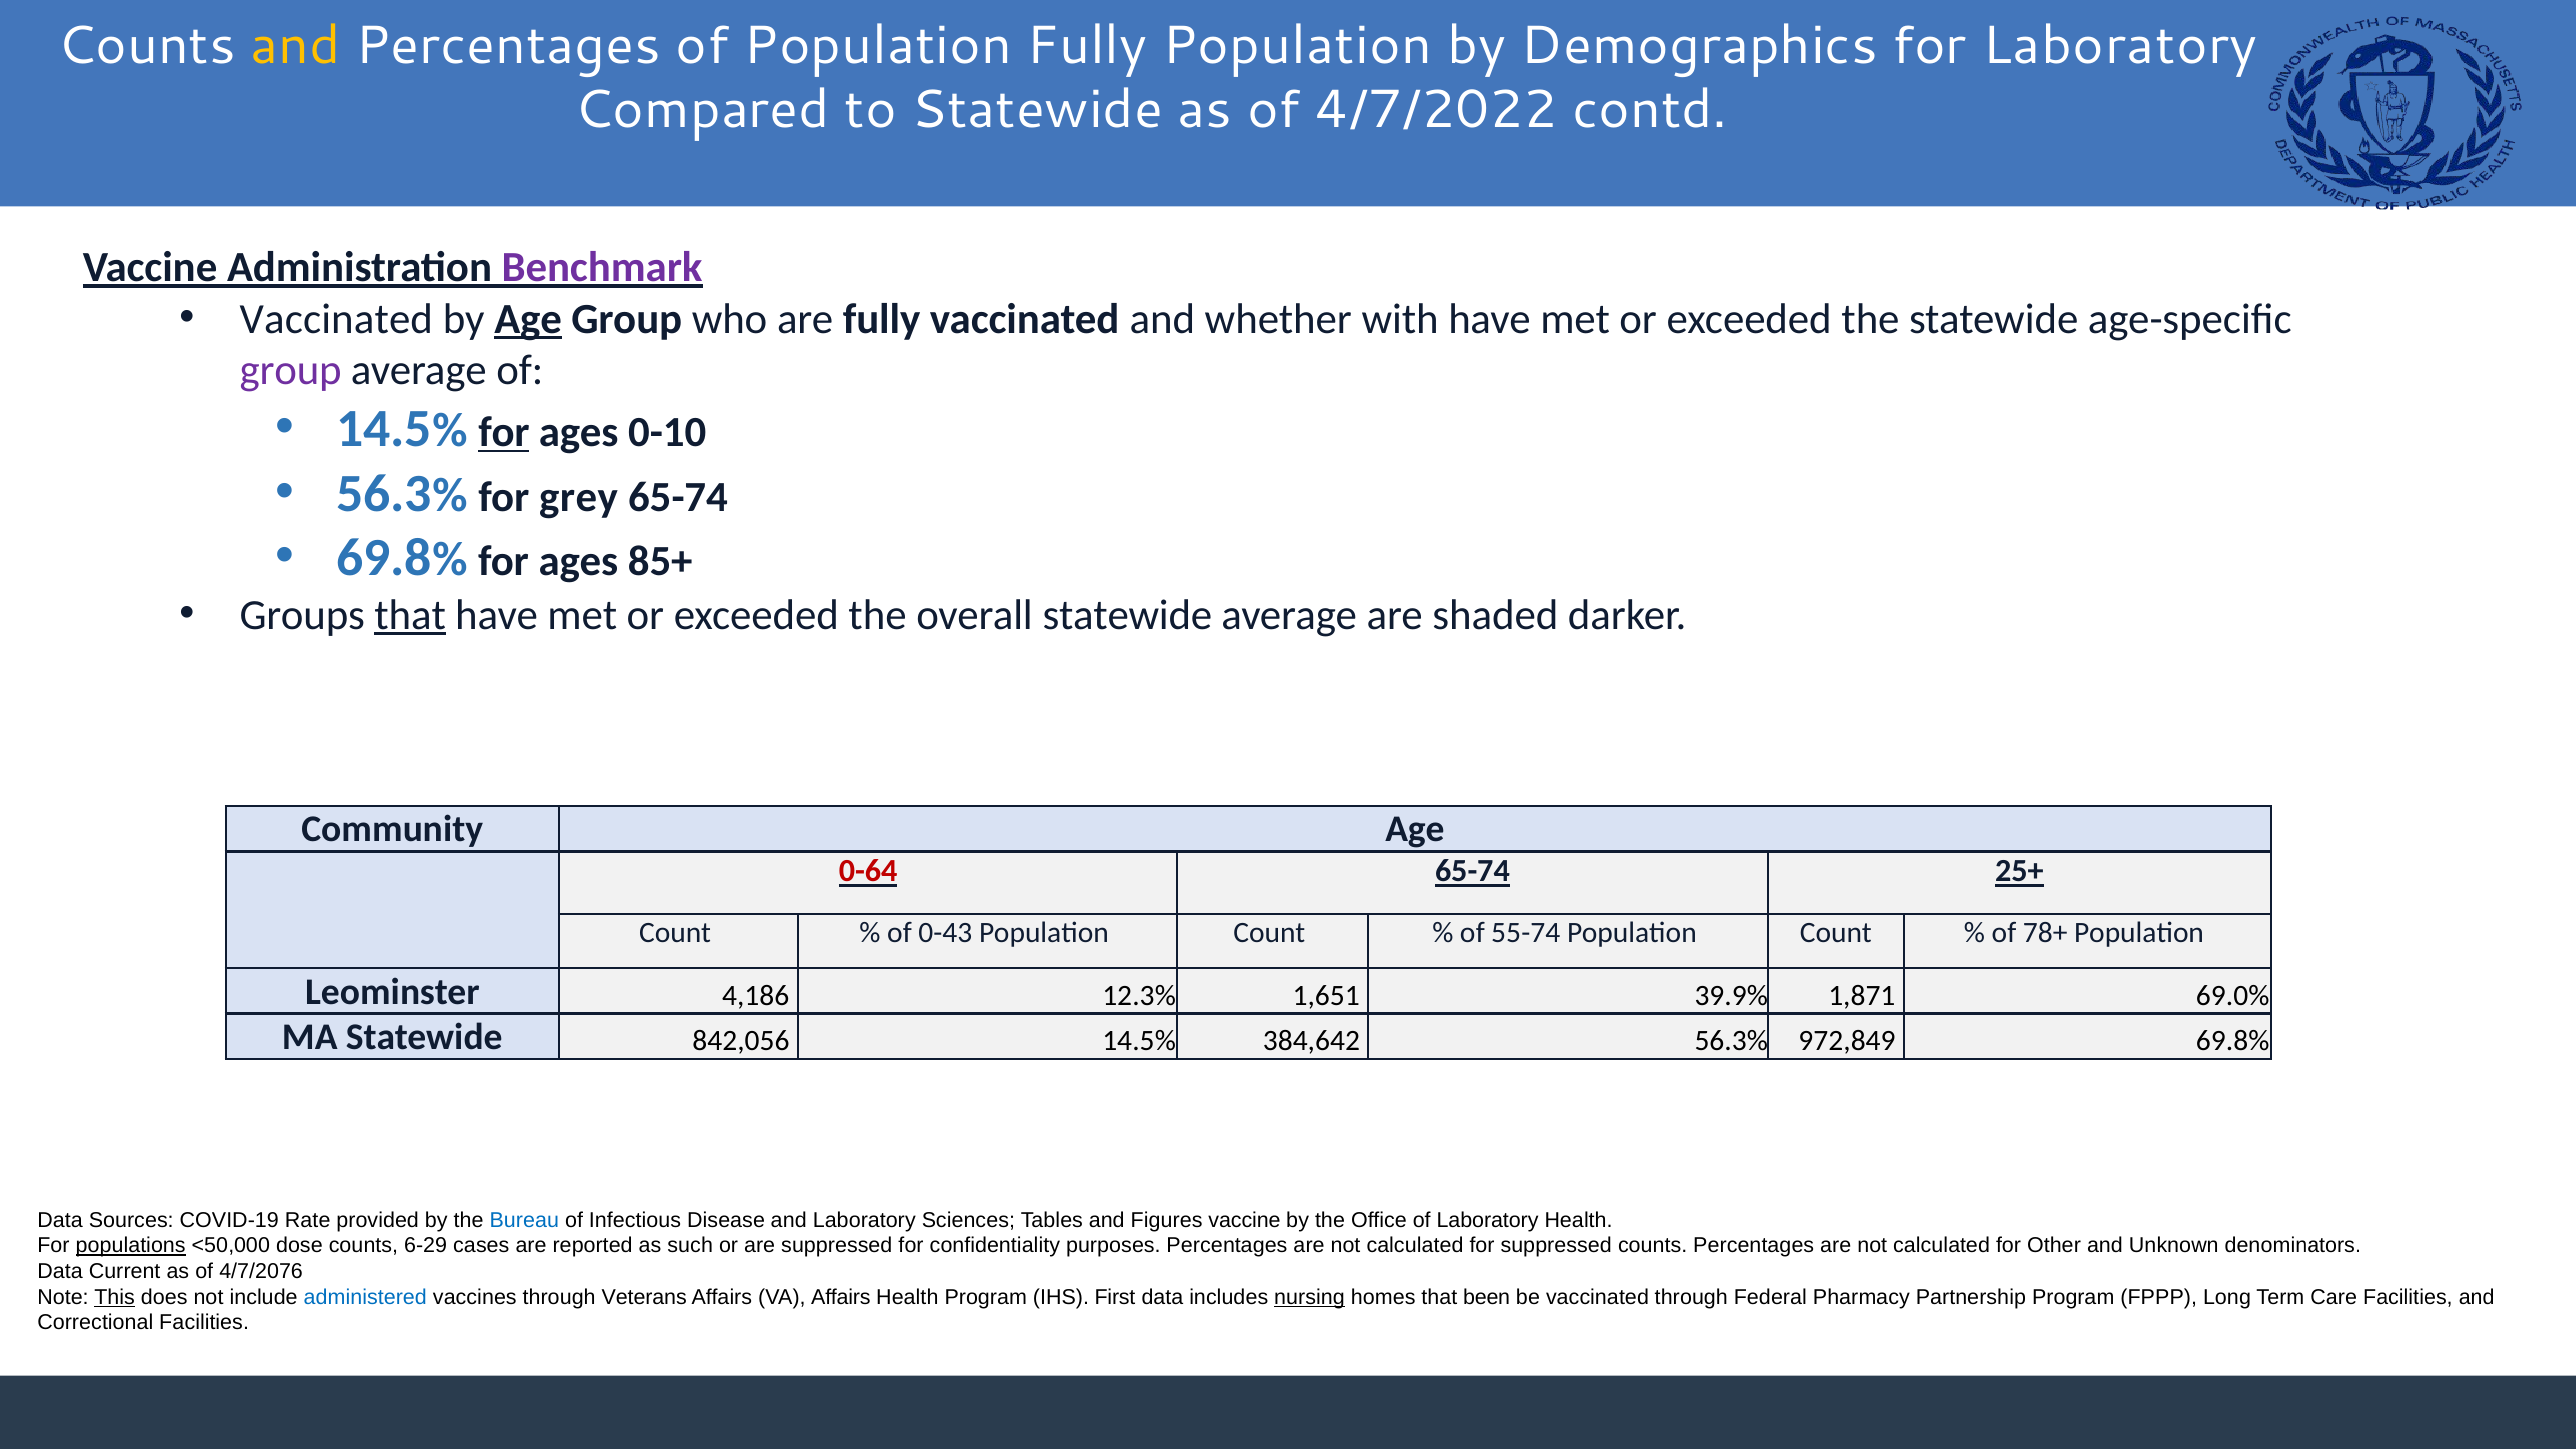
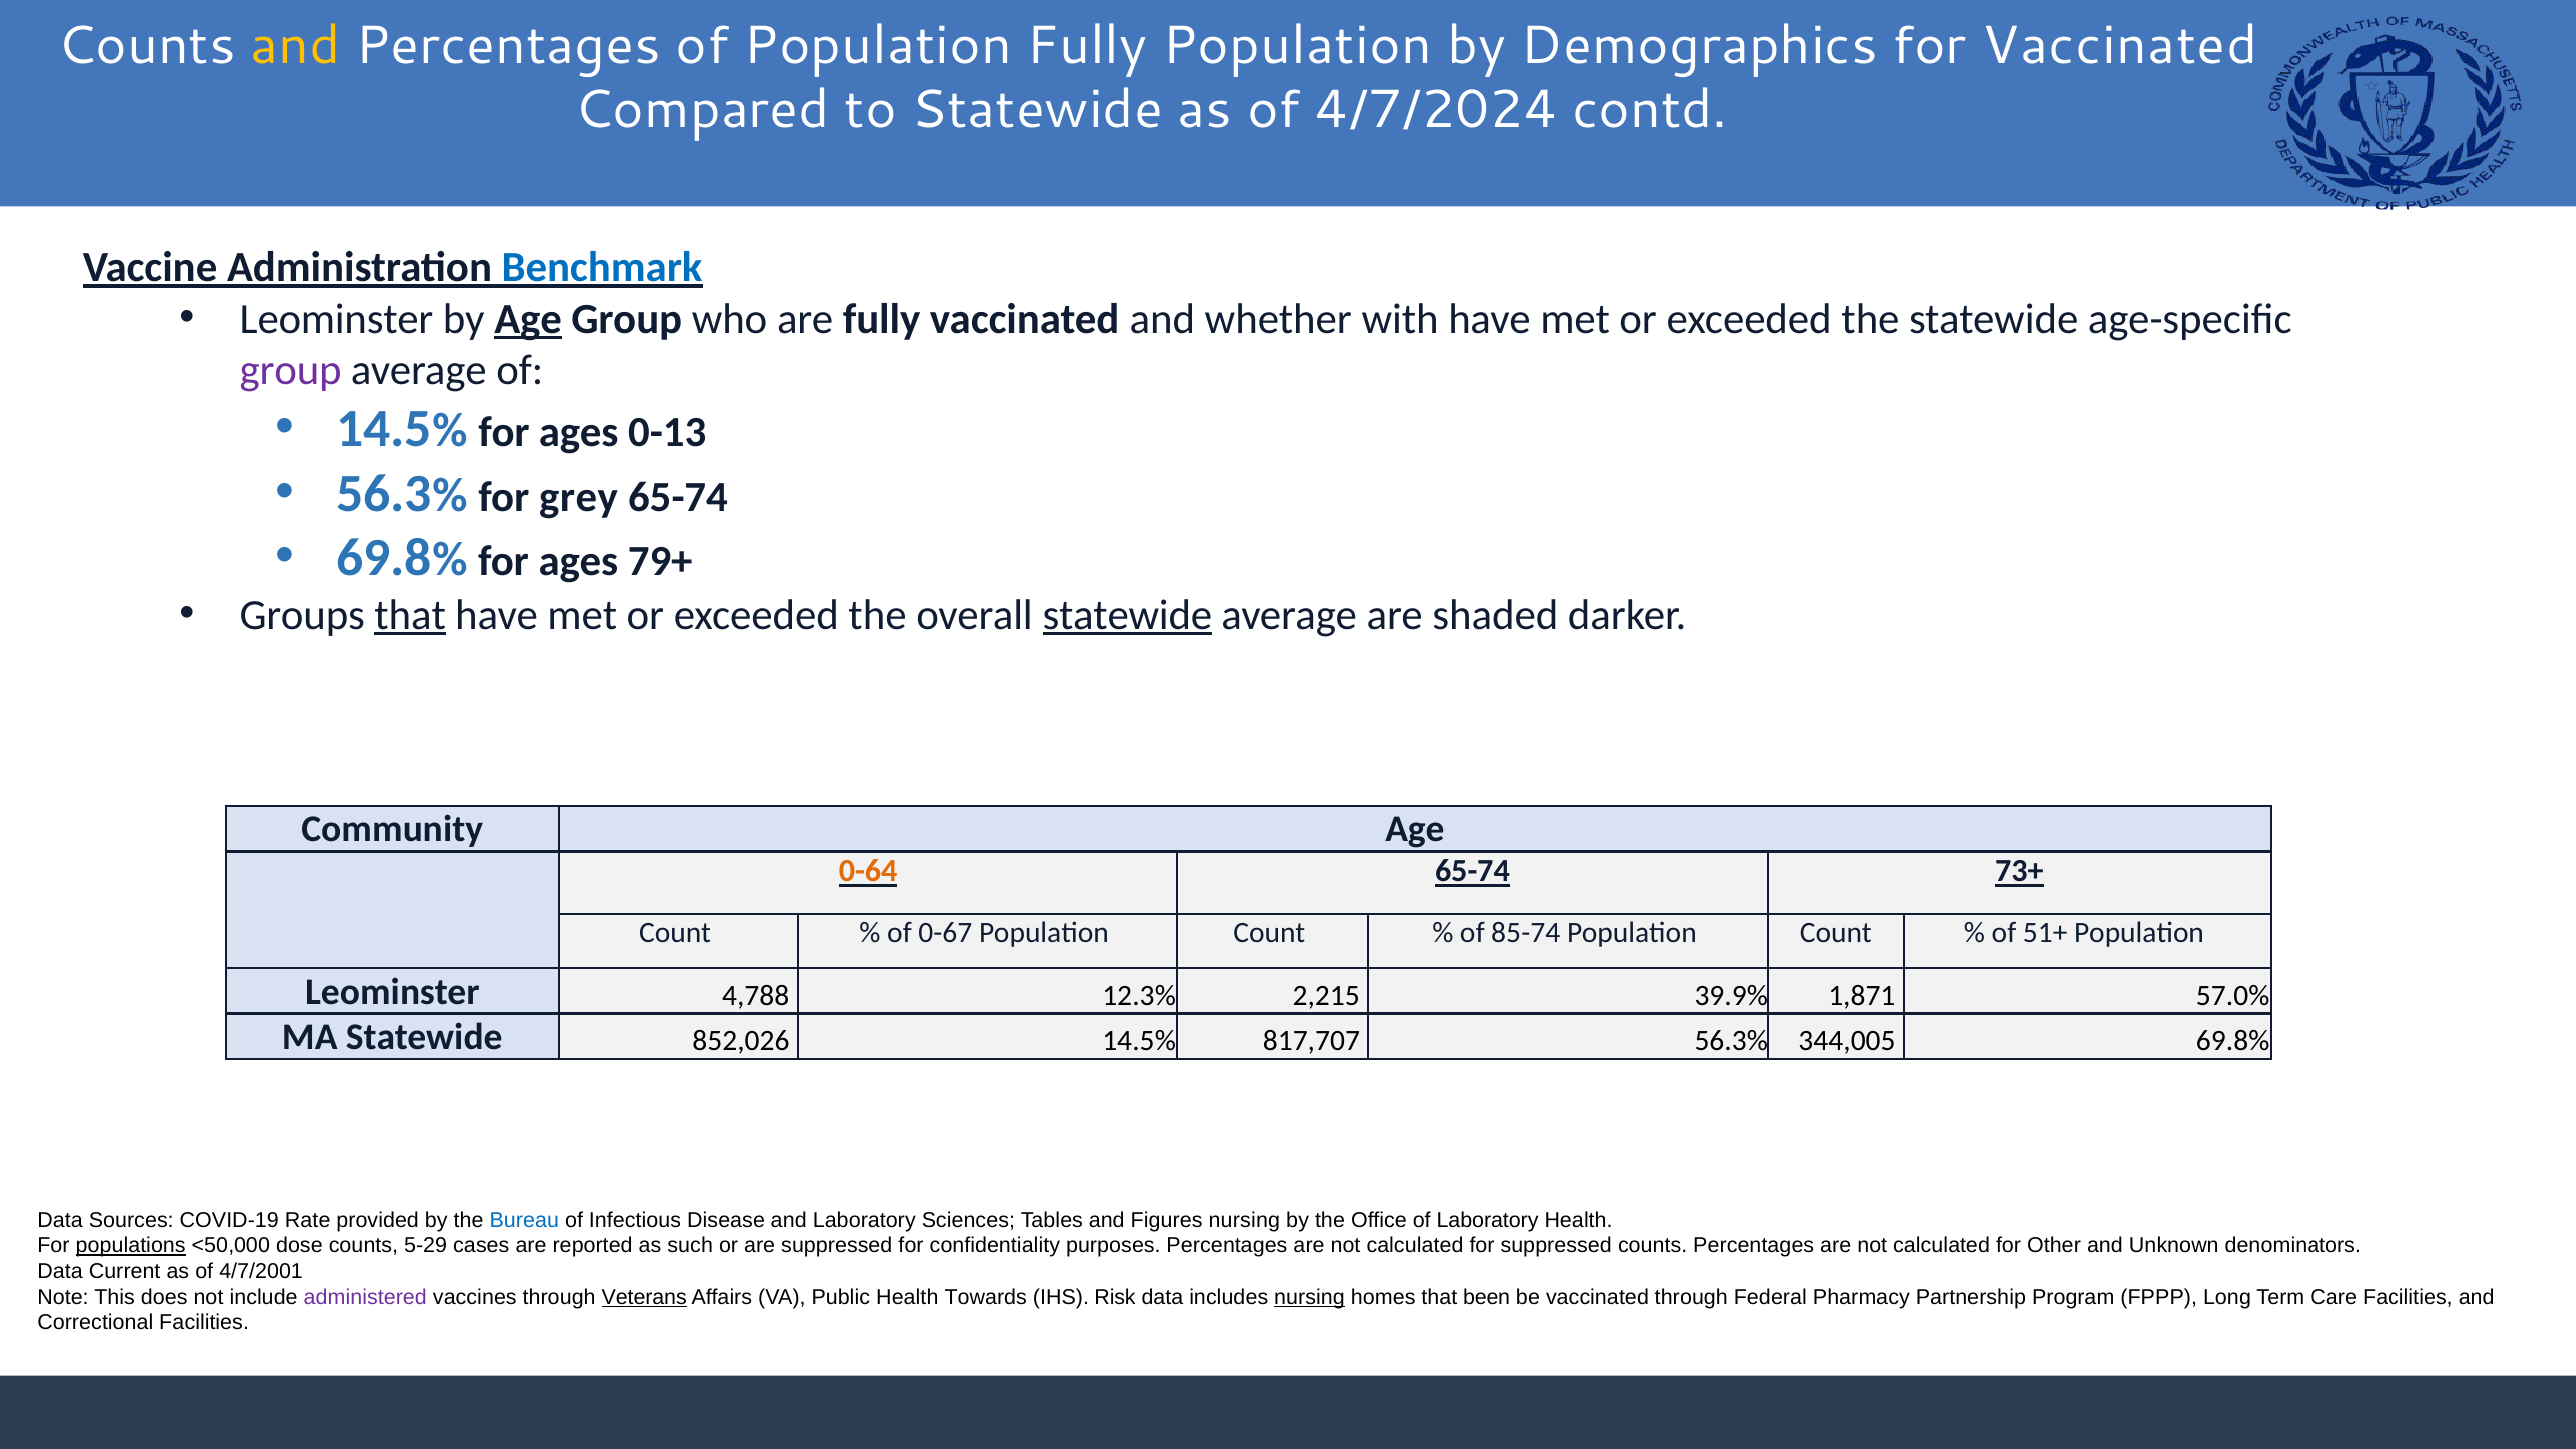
for Laboratory: Laboratory -> Vaccinated (2120, 45)
4/7/2022: 4/7/2022 -> 4/7/2024 (1436, 110)
Benchmark colour: purple -> blue (602, 267)
Vaccinated: Vaccinated -> Leominster (337, 319)
for underline: present -> none (504, 433)
0-10: 0-10 -> 0-13 (667, 433)
85+: 85+ -> 79+ (660, 561)
statewide underline: none -> present (1127, 615)
0-64 colour: red -> orange (868, 871)
25+: 25+ -> 73+ (2019, 871)
0-43: 0-43 -> 0-67 (945, 933)
55-74: 55-74 -> 85-74 (1526, 933)
78+: 78+ -> 51+ (2045, 933)
4,186: 4,186 -> 4,788 (756, 996)
1,651: 1,651 -> 2,215 (1326, 996)
69.0%: 69.0% -> 57.0% (2233, 996)
842,056: 842,056 -> 852,026 (741, 1041)
384,642: 384,642 -> 817,707 (1311, 1041)
972,849: 972,849 -> 344,005 (1847, 1041)
Figures vaccine: vaccine -> nursing (1244, 1220)
6-29: 6-29 -> 5-29 (426, 1246)
4/7/2076: 4/7/2076 -> 4/7/2001 (261, 1271)
This underline: present -> none (115, 1297)
administered colour: blue -> purple (365, 1297)
Veterans underline: none -> present (644, 1297)
VA Affairs: Affairs -> Public (841, 1297)
Health Program: Program -> Towards (986, 1297)
First: First -> Risk (1115, 1297)
